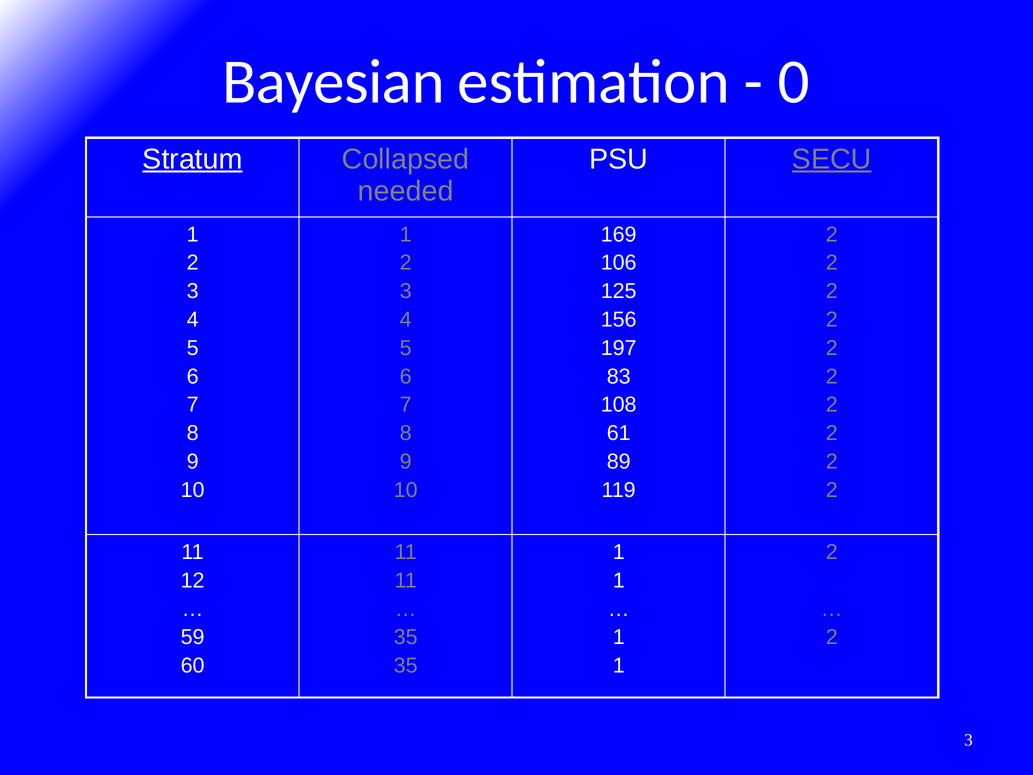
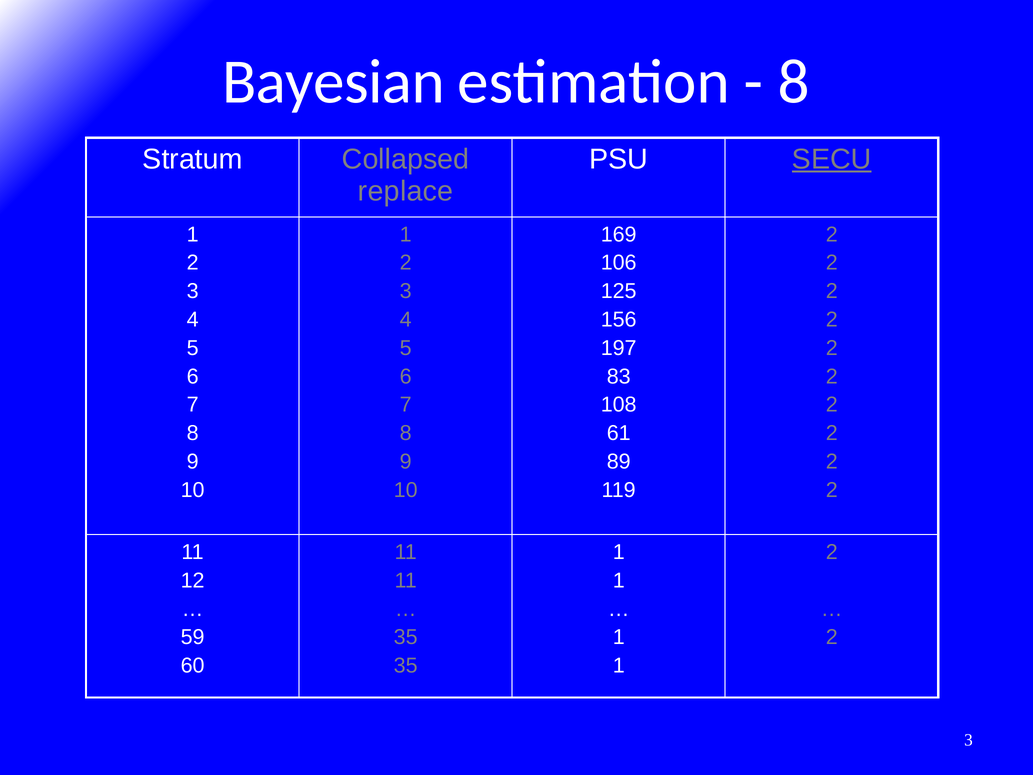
0: 0 -> 8 (794, 82)
Stratum underline: present -> none (193, 159)
needed: needed -> replace (406, 191)
